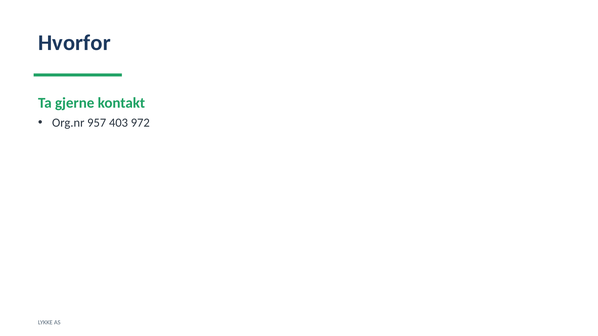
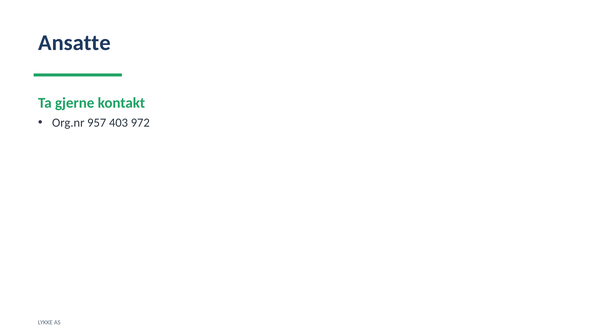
Hvorfor: Hvorfor -> Ansatte (74, 43)
